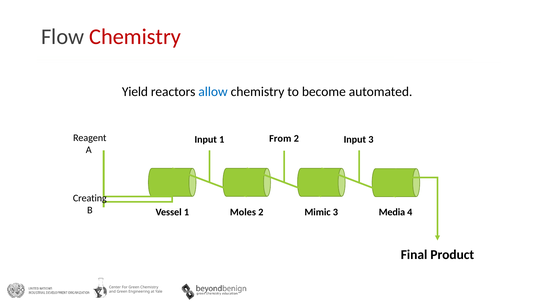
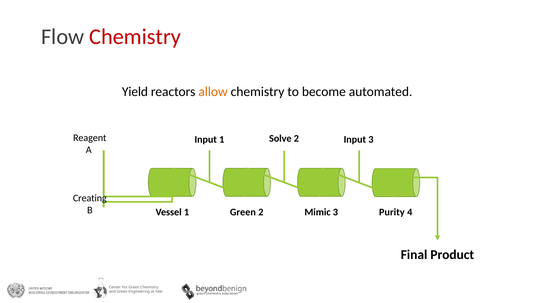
allow colour: blue -> orange (213, 92)
From: From -> Solve (280, 138)
1 Moles: Moles -> Green (243, 212)
Media: Media -> Purity (392, 212)
